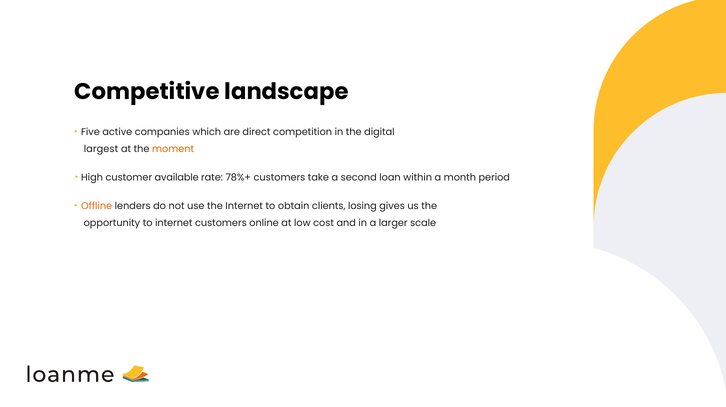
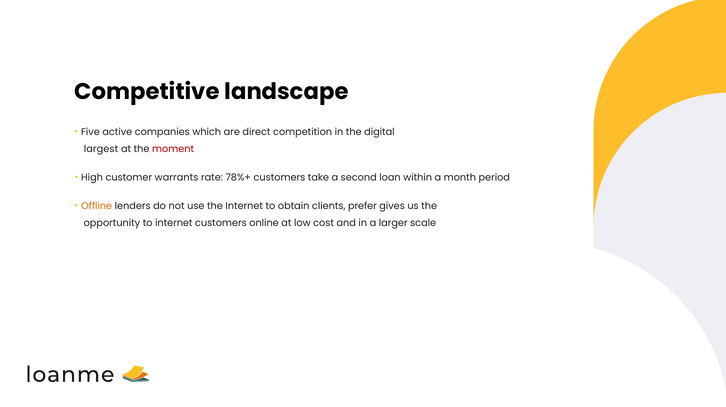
moment colour: orange -> red (173, 149)
available: available -> warrants (177, 177)
losing: losing -> prefer (362, 206)
